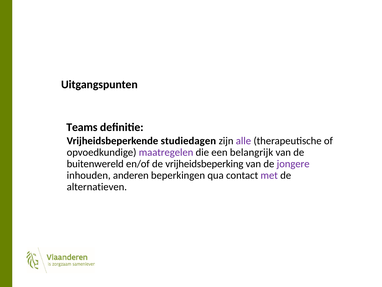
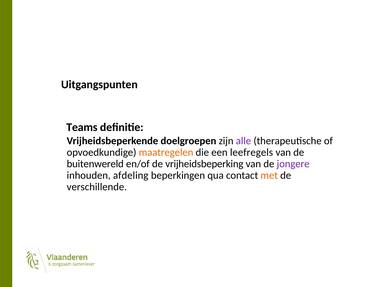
studiedagen: studiedagen -> doelgroepen (188, 141)
maatregelen colour: purple -> orange (166, 152)
belangrijk: belangrijk -> leefregels (252, 152)
anderen: anderen -> afdeling (131, 175)
met colour: purple -> orange (269, 175)
alternatieven: alternatieven -> verschillende (97, 186)
